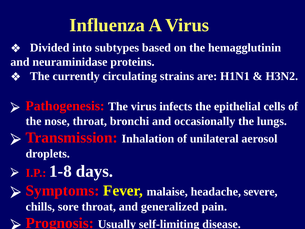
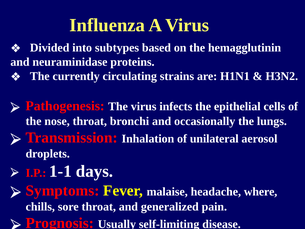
1-8: 1-8 -> 1-1 (61, 171)
severe: severe -> where (261, 191)
